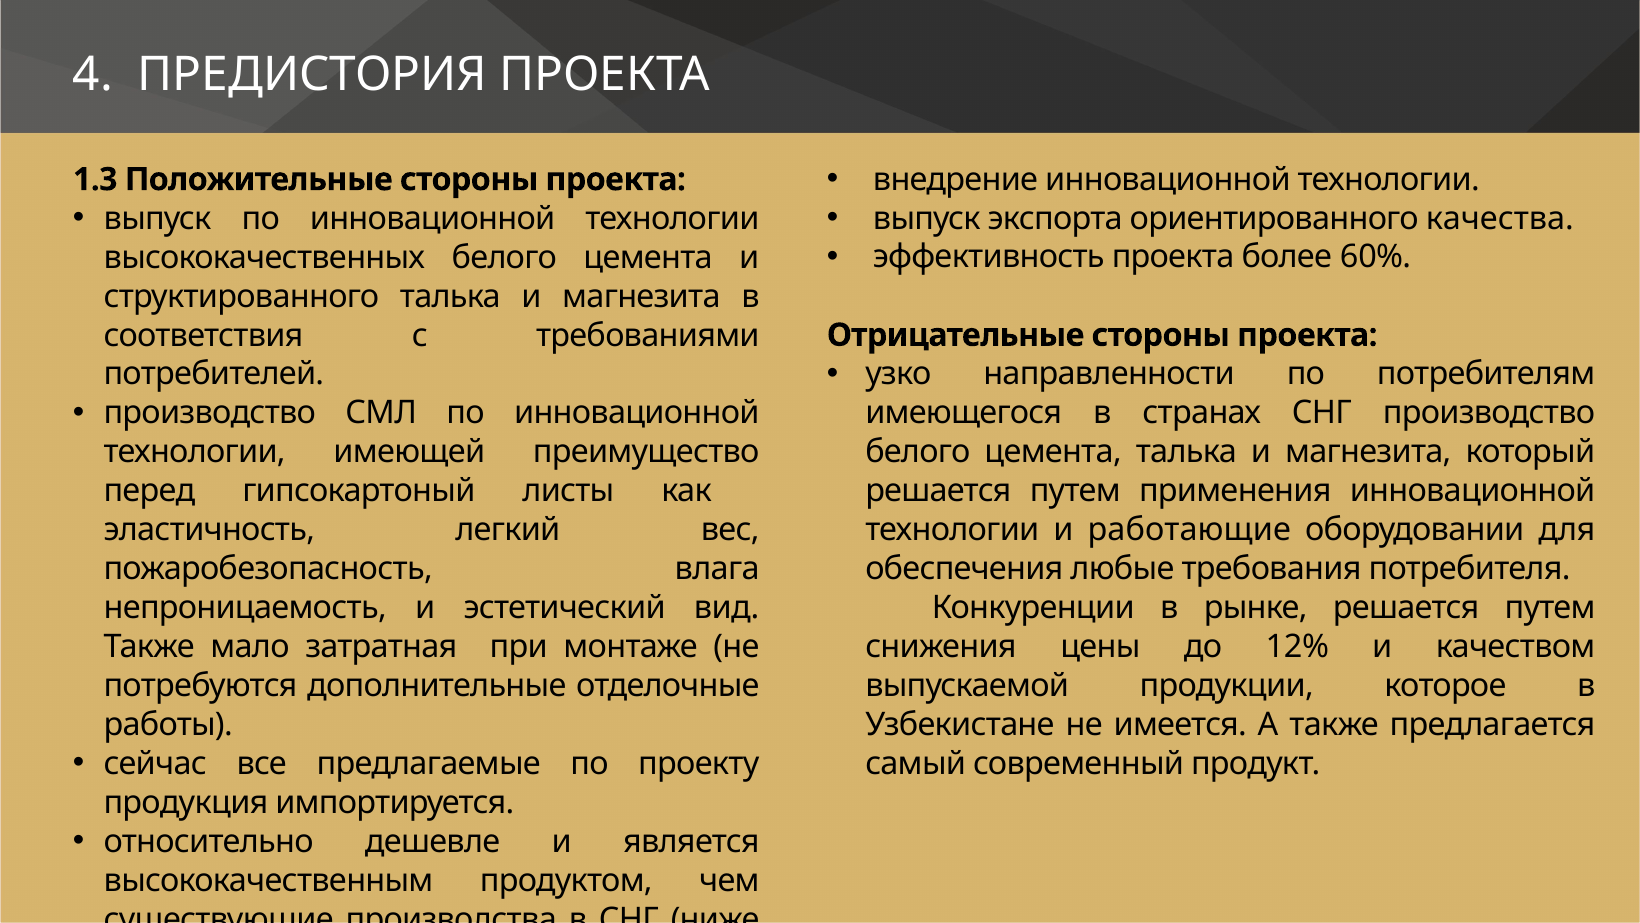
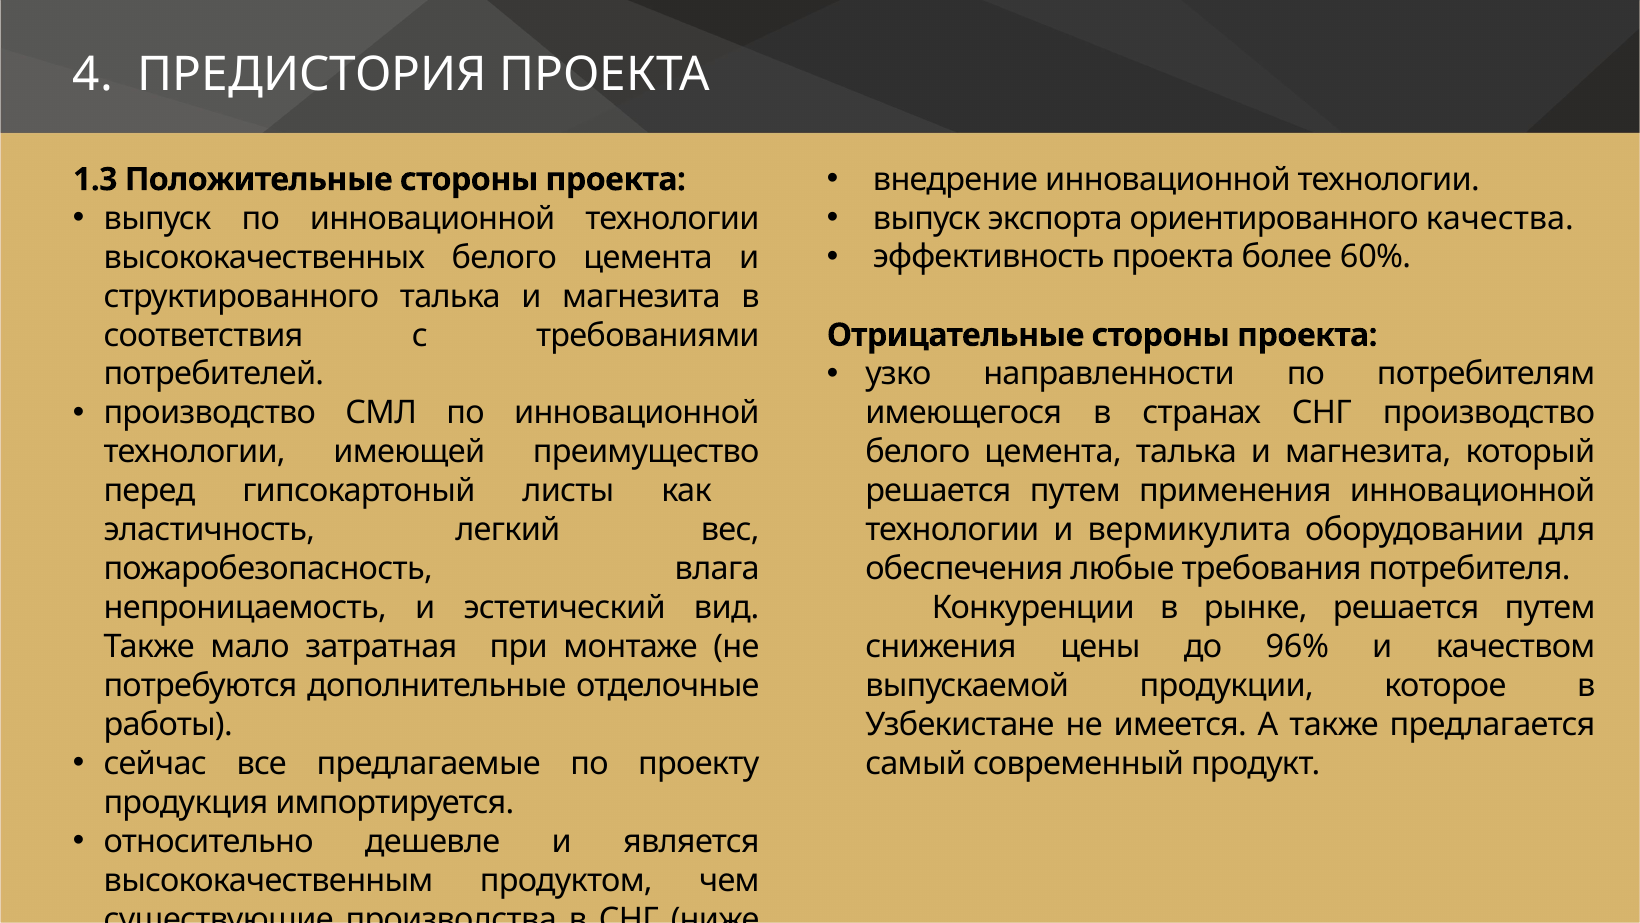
работающие: работающие -> вермикулита (1189, 530)
12%: 12% -> 96% (1297, 646)
